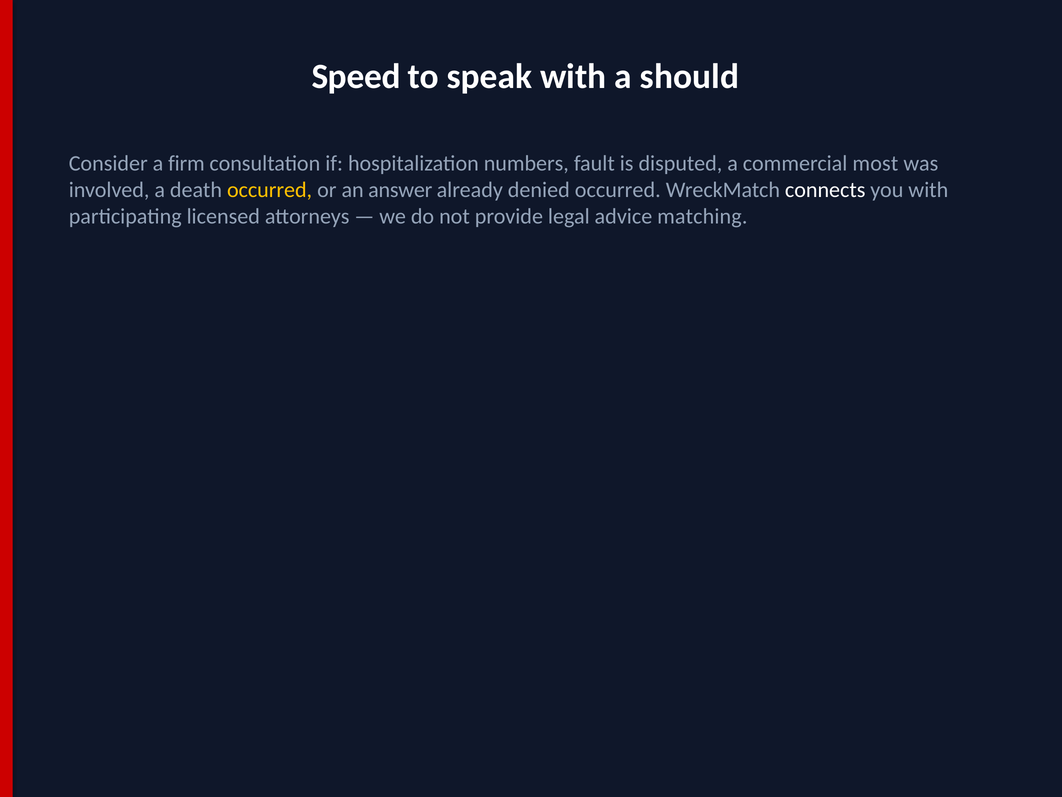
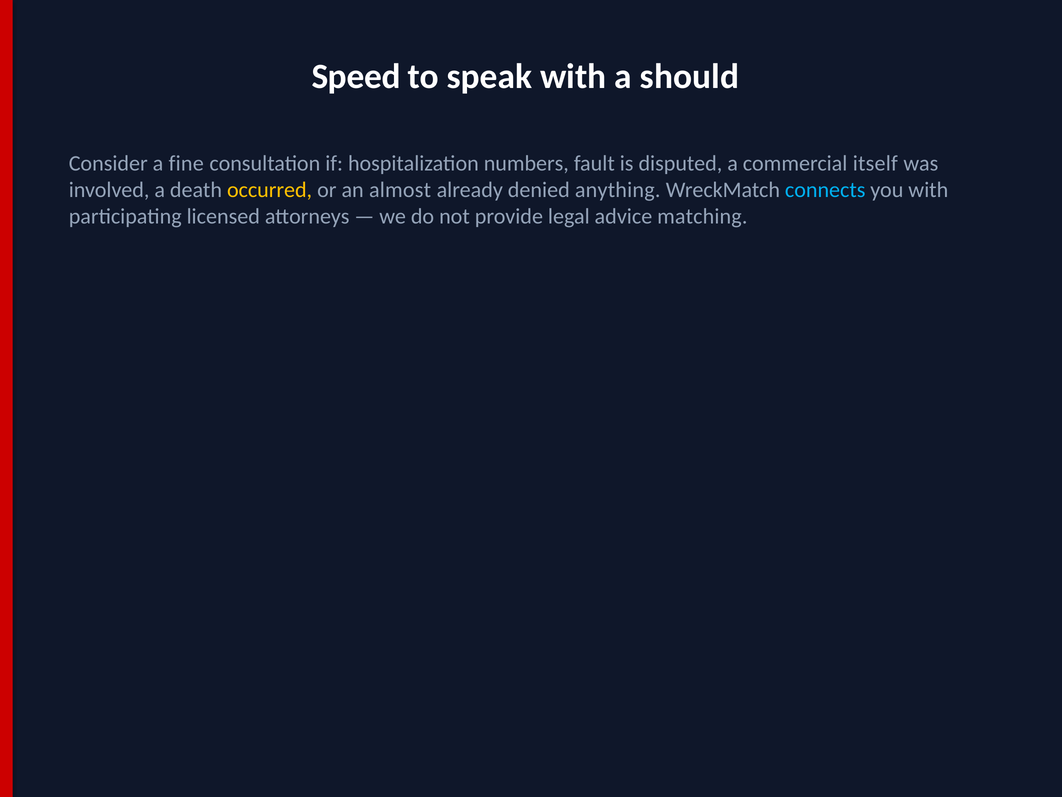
firm: firm -> fine (186, 163)
most: most -> itself (875, 163)
answer: answer -> almost (400, 190)
denied occurred: occurred -> anything (618, 190)
connects colour: white -> light blue (825, 190)
